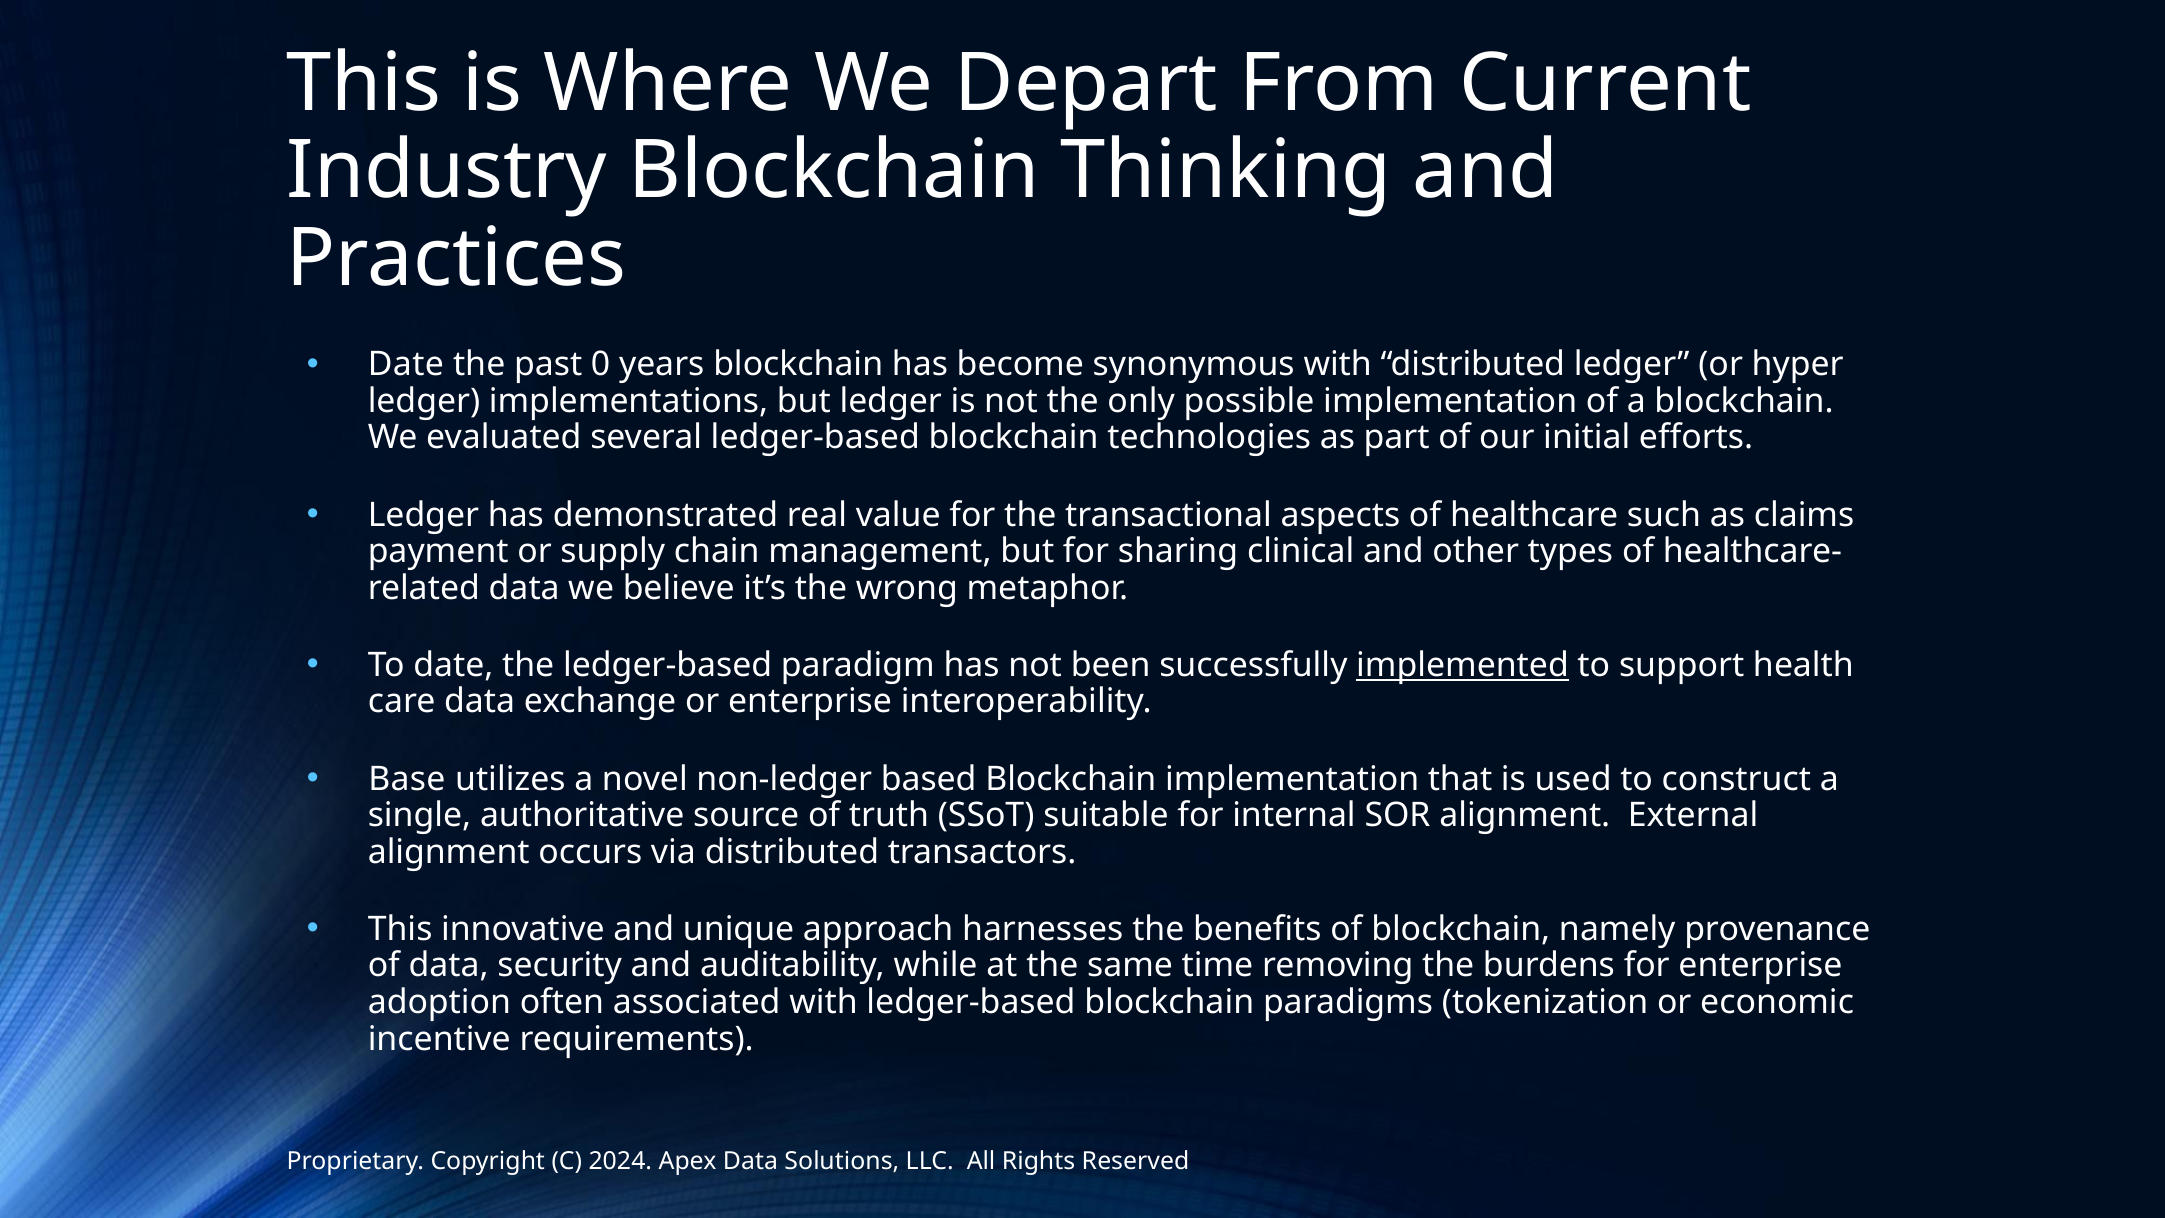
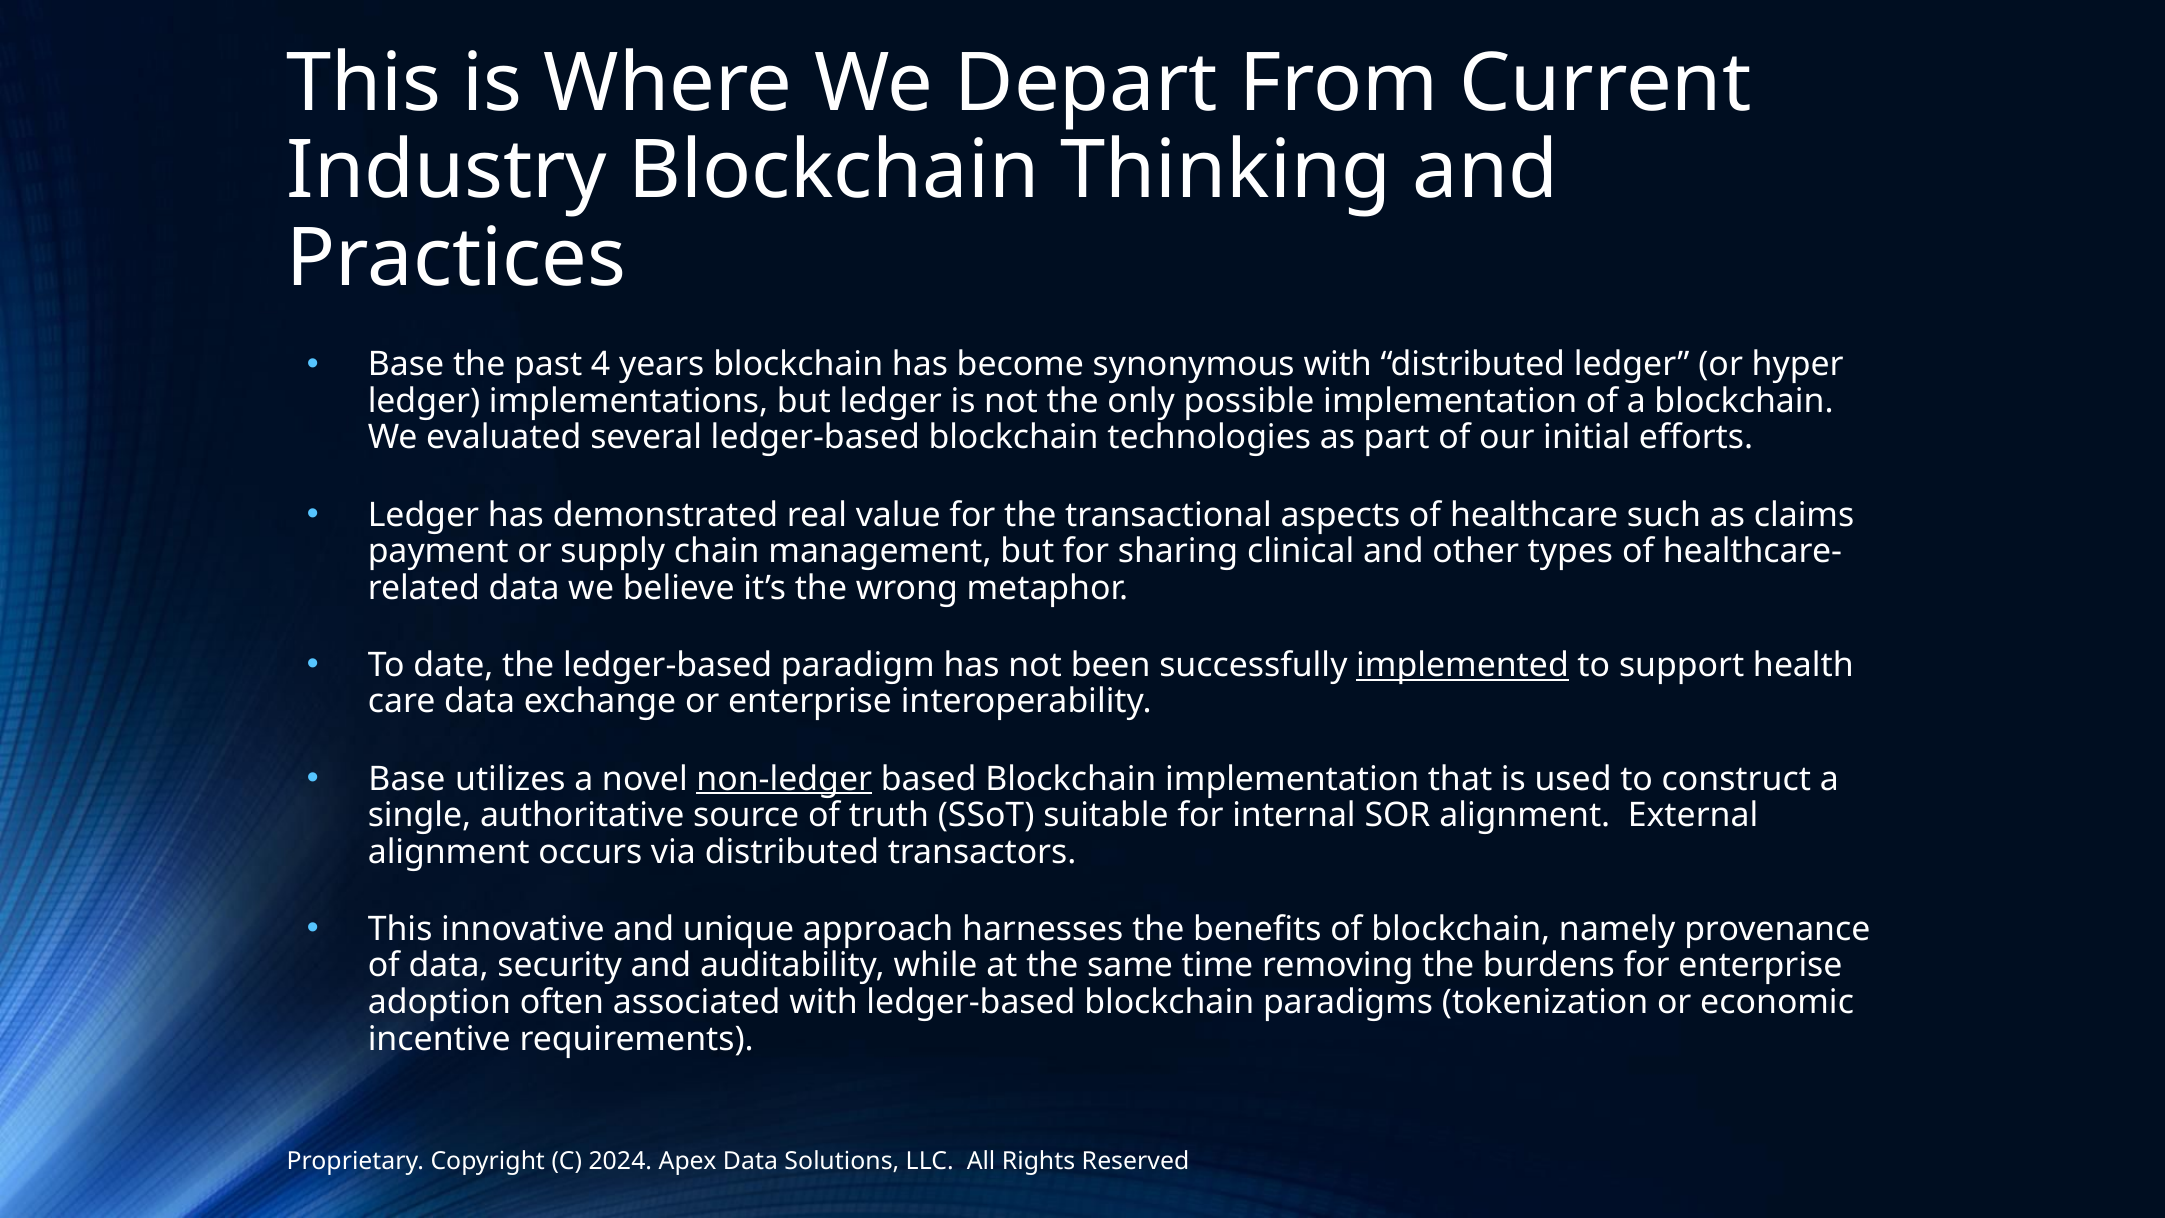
Date: Date -> Base (406, 365)
0: 0 -> 4 (601, 365)
non-ledger underline: none -> present (784, 779)
